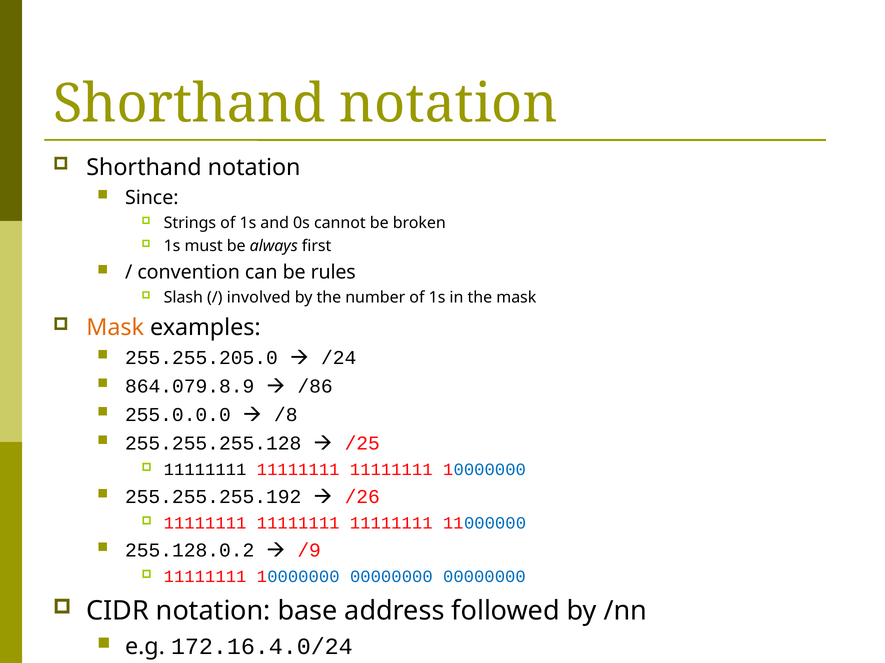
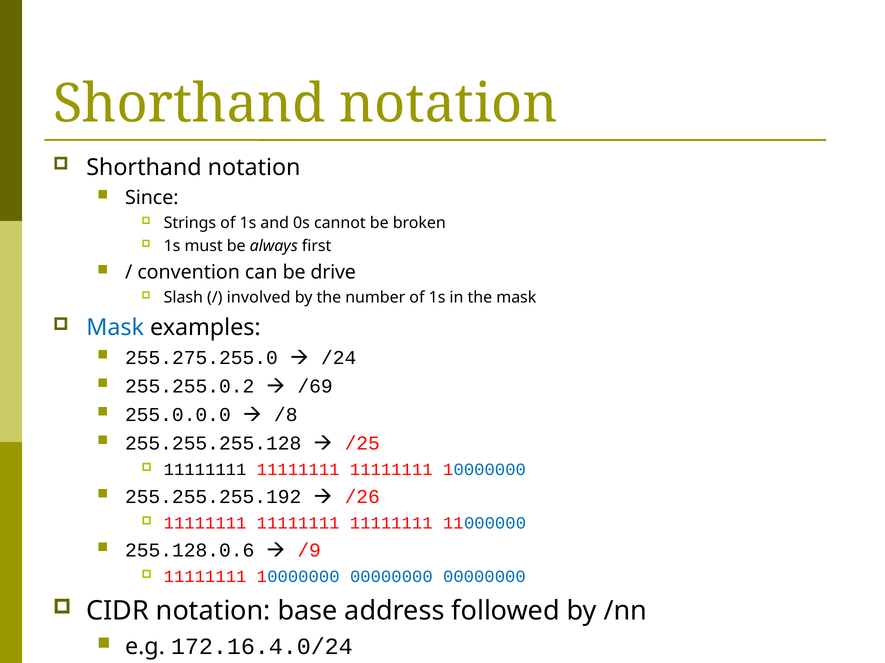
rules: rules -> drive (333, 273)
Mask colour: orange -> blue (115, 328)
255.255.205.0: 255.255.205.0 -> 255.275.255.0 (201, 358)
864.079.8.9: 864.079.8.9 -> 255.255.0.2 (190, 387)
/86: /86 -> /69 (315, 387)
255.128.0.2: 255.128.0.2 -> 255.128.0.6 (190, 551)
